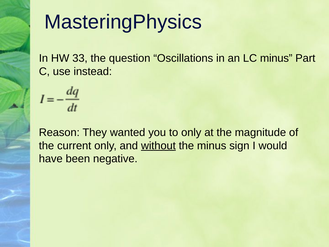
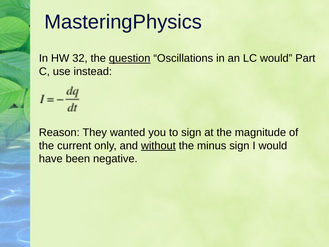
33: 33 -> 32 (80, 58)
question underline: none -> present (130, 58)
LC minus: minus -> would (276, 58)
to only: only -> sign (191, 132)
